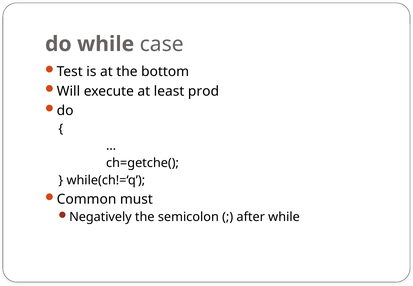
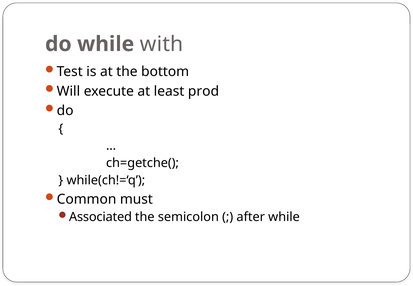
case: case -> with (162, 44)
Negatively: Negatively -> Associated (100, 217)
